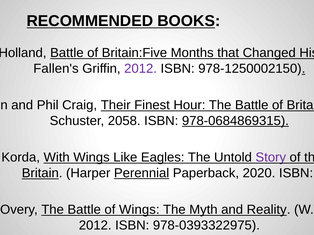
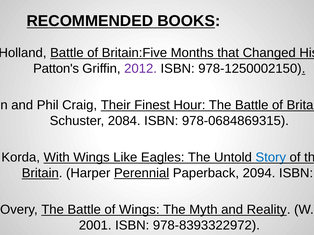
Fallen's: Fallen's -> Patton's (56, 69)
2058: 2058 -> 2084 (124, 121)
978-0684869315 underline: present -> none (235, 121)
Story colour: purple -> blue (271, 158)
2020: 2020 -> 2094 (259, 173)
2012: 2012 -> 2001 (95, 226)
978-0393322975: 978-0393322975 -> 978-8393322972 (206, 226)
